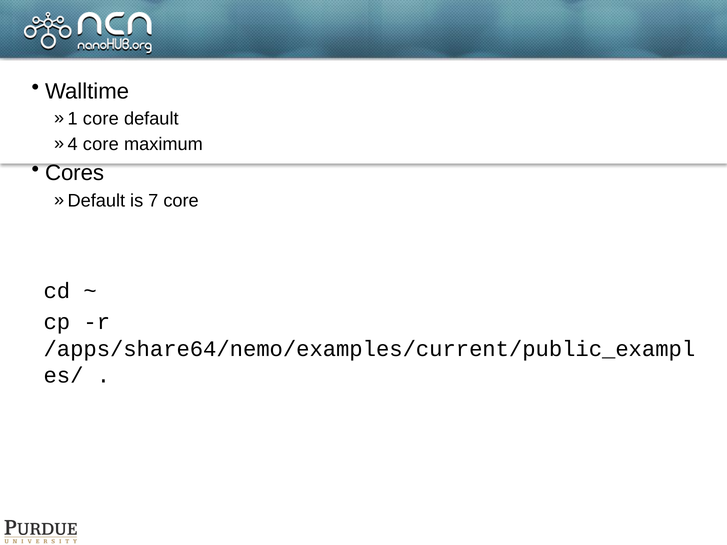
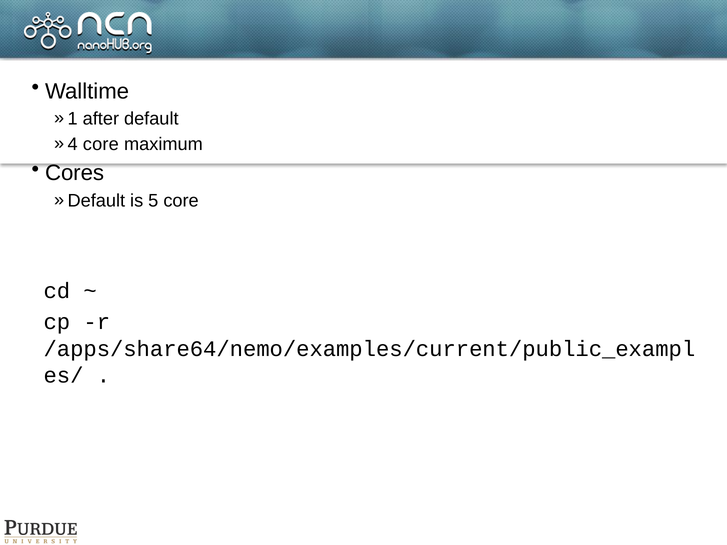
core: core -> after (101, 119)
7: 7 -> 5 (153, 201)
